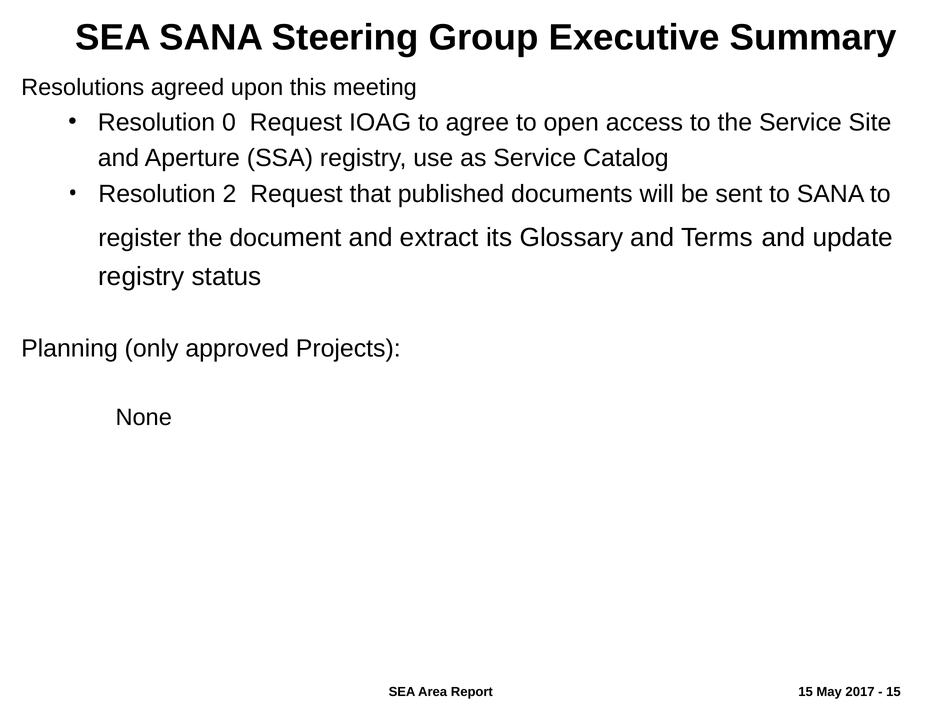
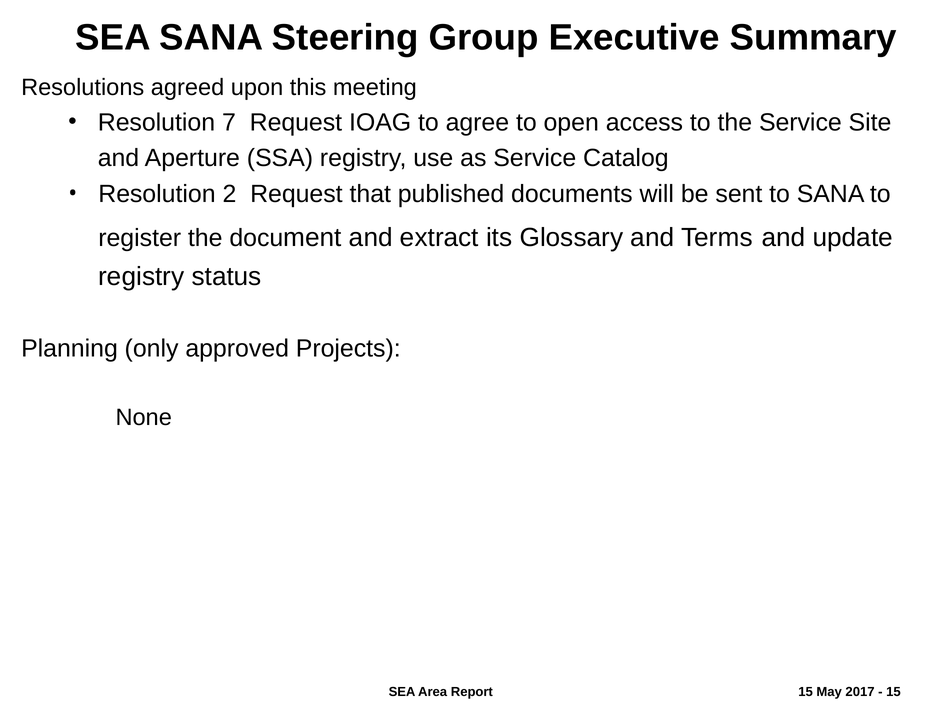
0: 0 -> 7 (229, 122)
